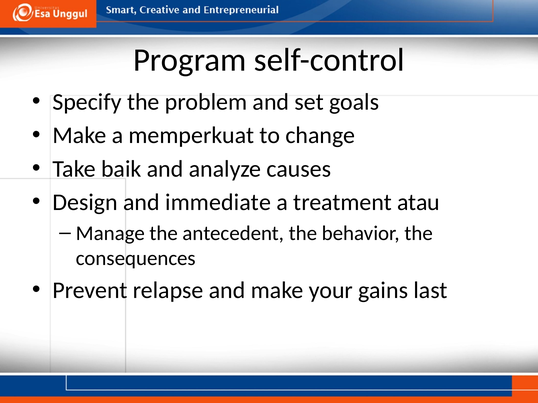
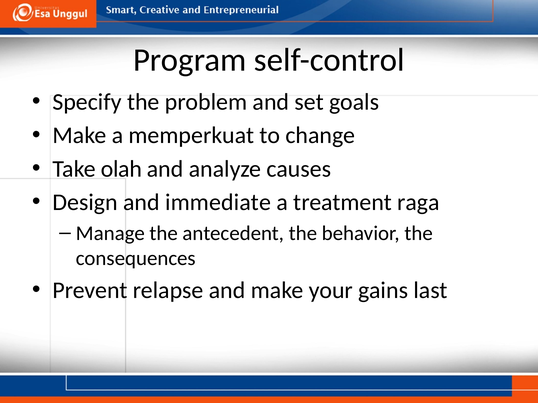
baik: baik -> olah (121, 169)
atau: atau -> raga (418, 203)
